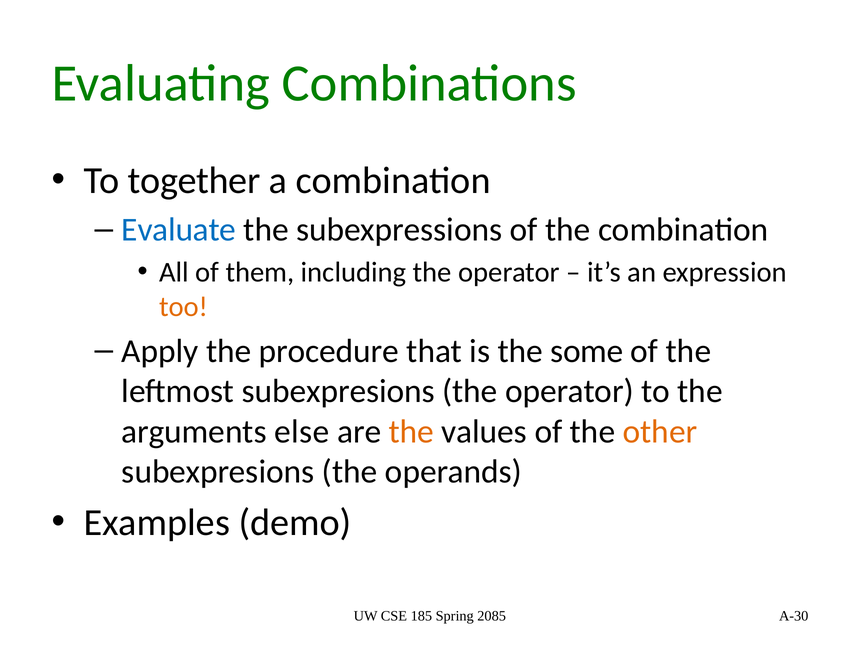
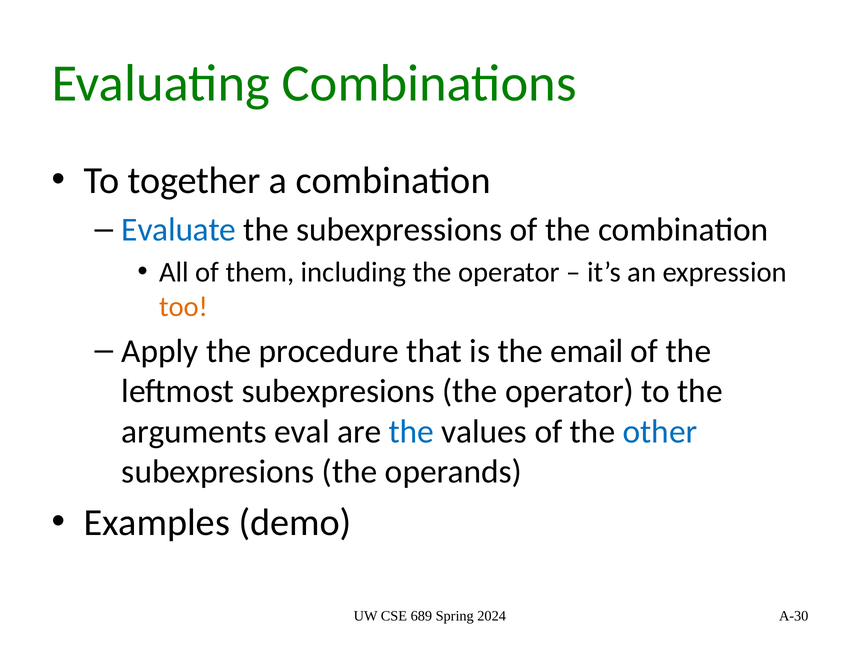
some: some -> email (587, 351)
else: else -> eval (302, 431)
the colour: orange -> blue (411, 431)
other colour: orange -> blue (660, 431)
185: 185 -> 689 (421, 616)
2085: 2085 -> 2024 (492, 616)
